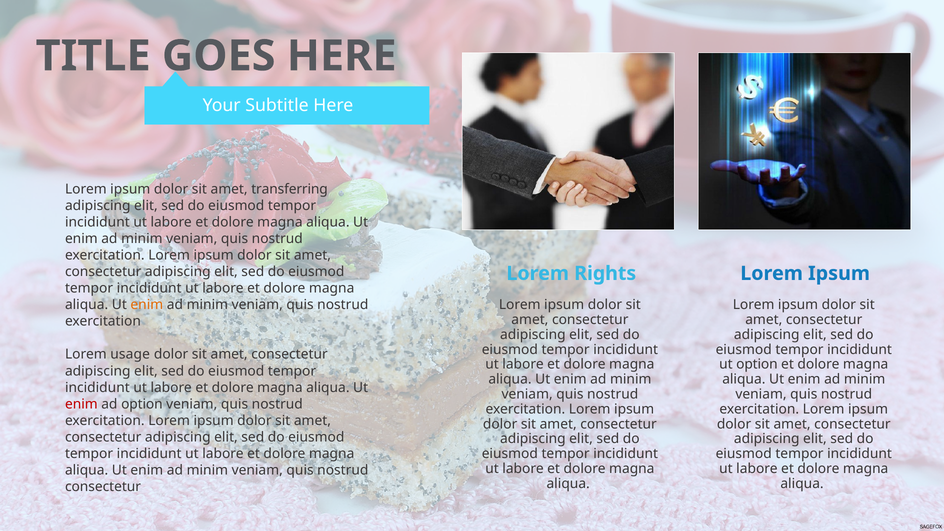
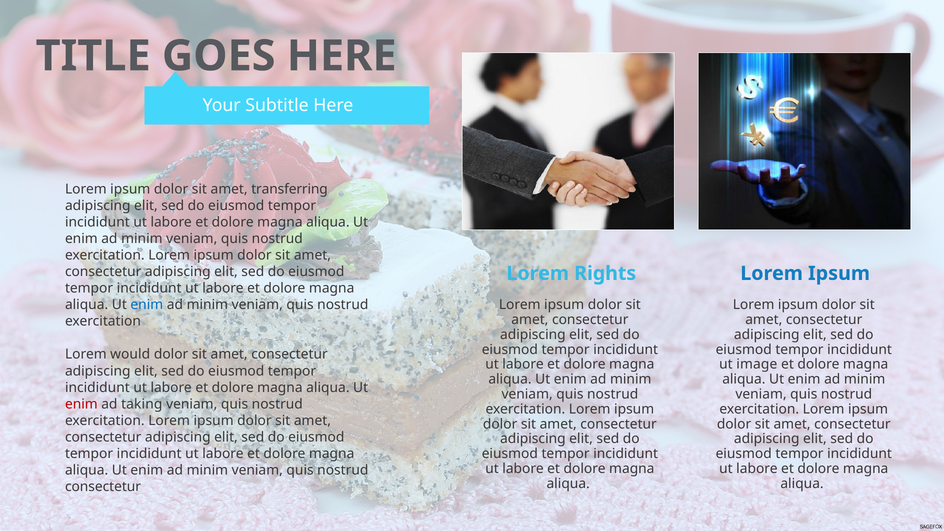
enim colour: orange -> blue (147, 305)
usage: usage -> would (130, 354)
ut option: option -> image (757, 364)
ad option: option -> taking (142, 404)
